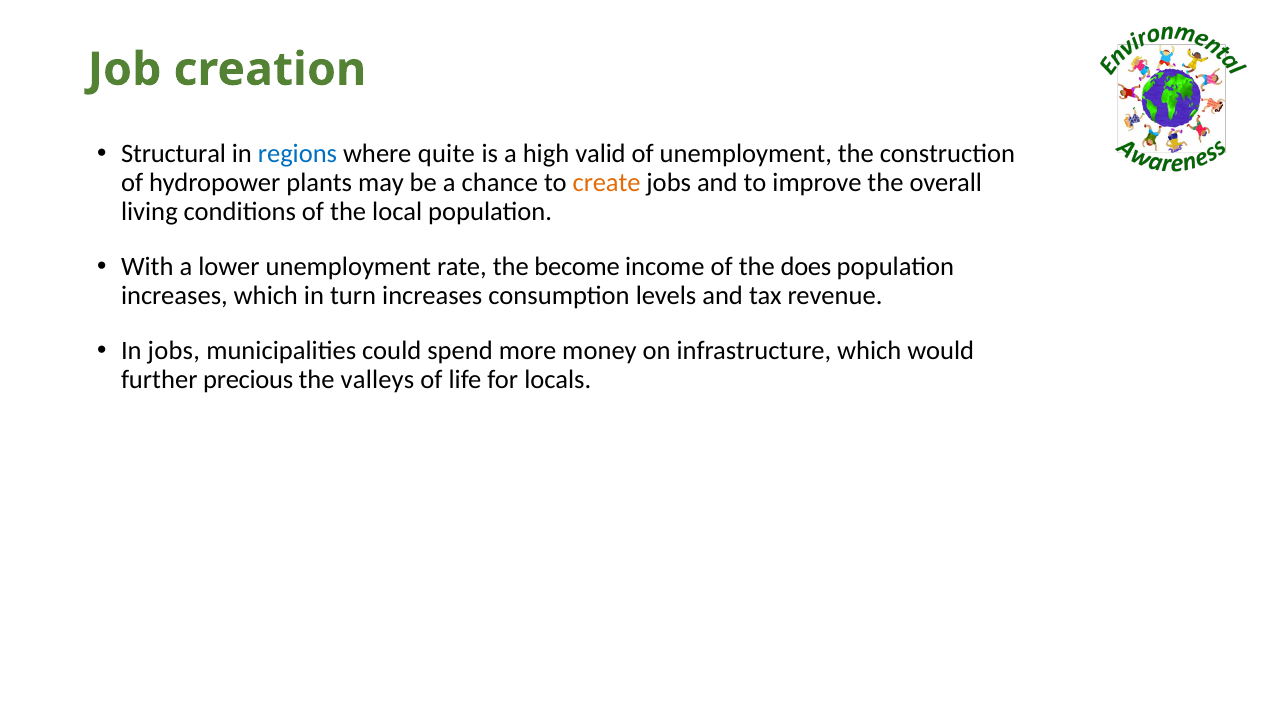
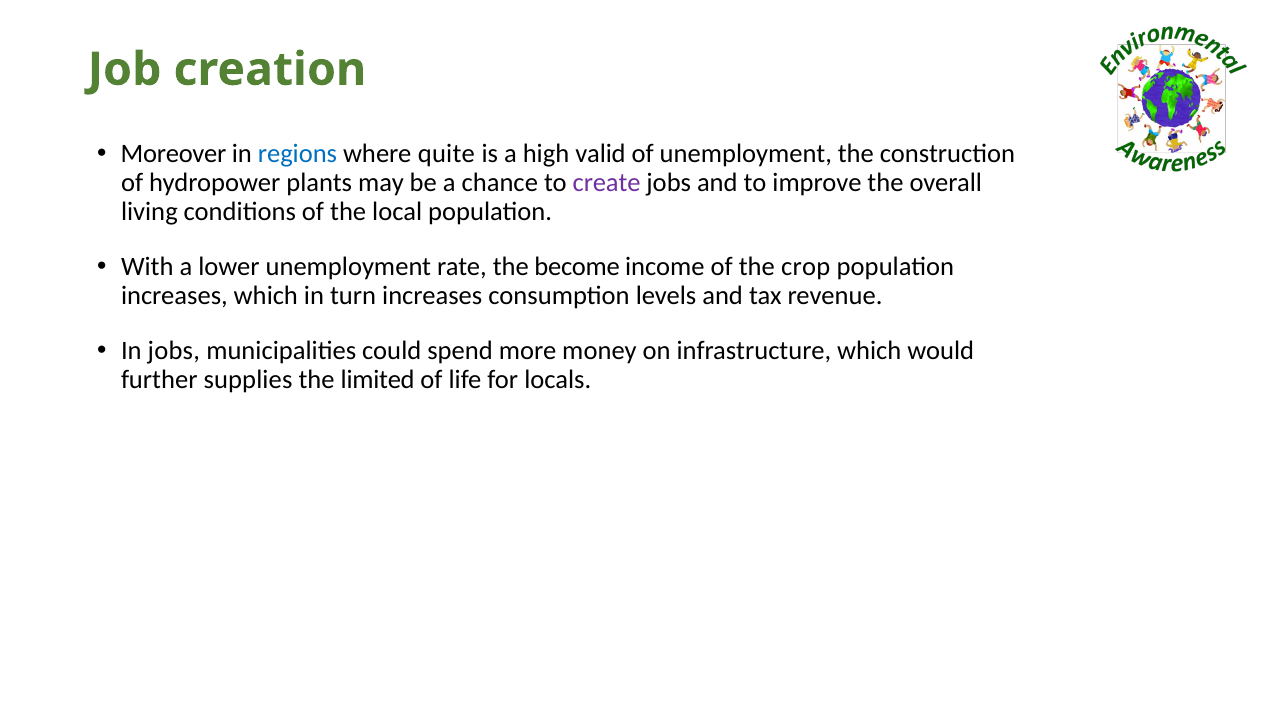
Structural: Structural -> Moreover (174, 154)
create colour: orange -> purple (607, 183)
does: does -> crop (806, 267)
precious: precious -> supplies (248, 379)
valleys: valleys -> limited (378, 379)
